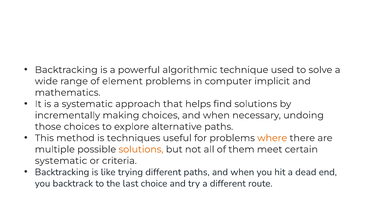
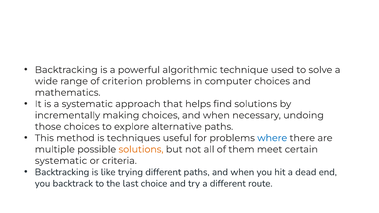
element: element -> criterion (122, 81)
computer implicit: implicit -> choices (272, 81)
where colour: orange -> blue (272, 138)
